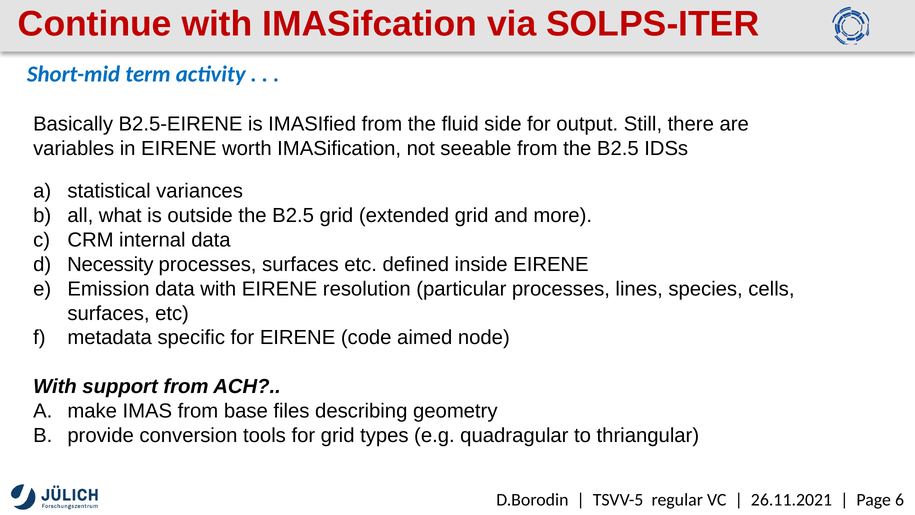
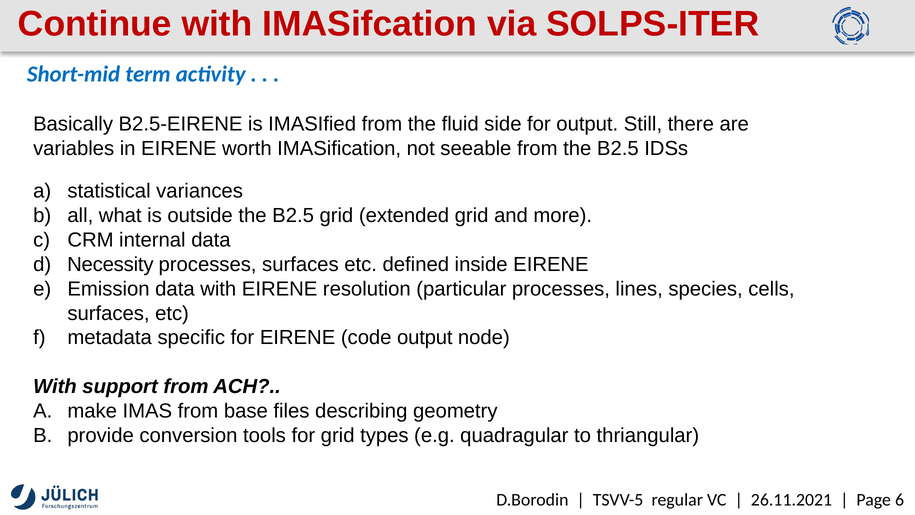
code aimed: aimed -> output (425, 338)
